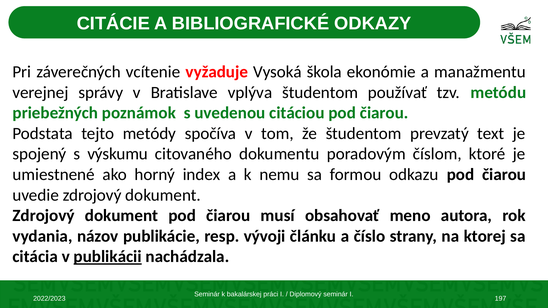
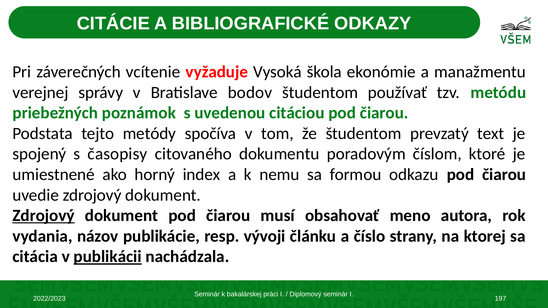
vplýva: vplýva -> bodov (250, 92)
výskumu: výskumu -> časopisy (117, 154)
Zdrojový underline: none -> present (44, 216)
